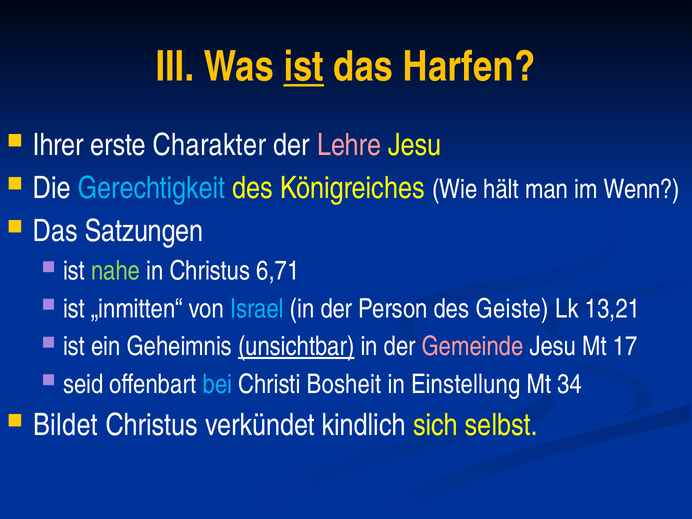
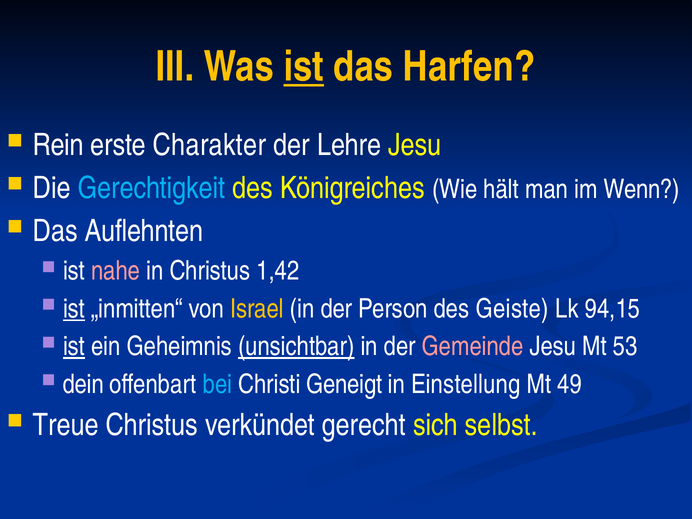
Ihrer: Ihrer -> Rein (58, 145)
Lehre colour: pink -> white (349, 145)
Satzungen: Satzungen -> Auflehnten (144, 231)
nahe colour: light green -> pink (116, 271)
6,71: 6,71 -> 1,42 (278, 271)
ist underline: none -> present (74, 309)
Israel colour: light blue -> yellow (257, 309)
13,21: 13,21 -> 94,15 (612, 309)
ist underline: none -> present (74, 346)
17: 17 -> 53 (625, 346)
seid: seid -> dein (83, 384)
Bosheit: Bosheit -> Geneigt (344, 384)
34: 34 -> 49 (570, 384)
Bildet: Bildet -> Treue (66, 425)
kindlich: kindlich -> gerecht (364, 425)
